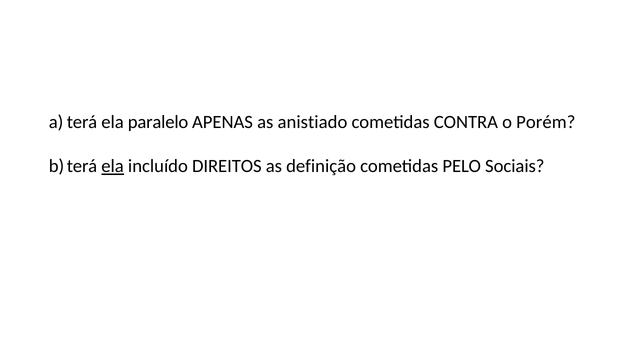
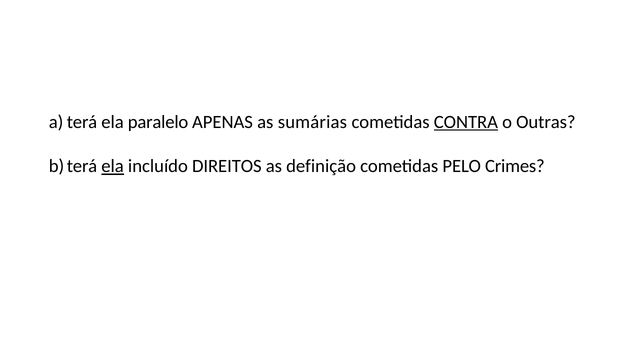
anistiado: anistiado -> sumárias (312, 122)
CONTRA underline: none -> present (466, 122)
Porém: Porém -> Outras (546, 122)
Sociais: Sociais -> Crimes (515, 166)
